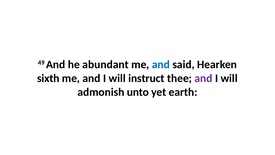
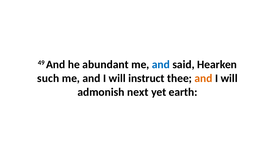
sixth: sixth -> such (48, 78)
and colour: purple -> orange (203, 78)
unto: unto -> next (138, 92)
